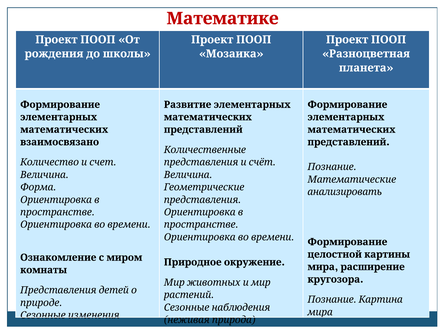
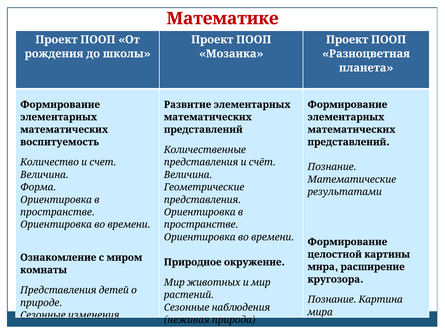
взаимосвязано: взаимосвязано -> воспитуемость (60, 142)
анализировать: анализировать -> результатами (345, 192)
